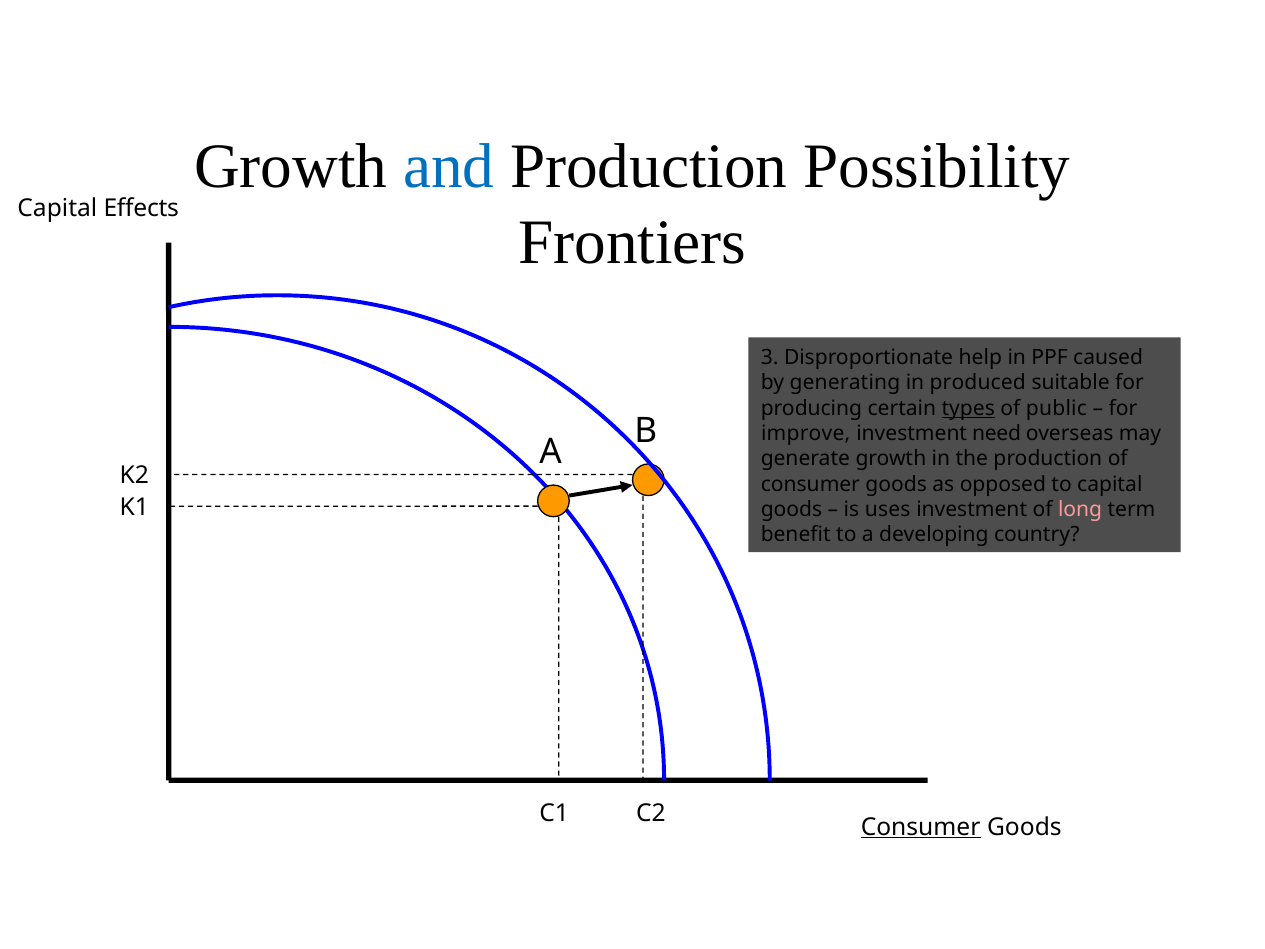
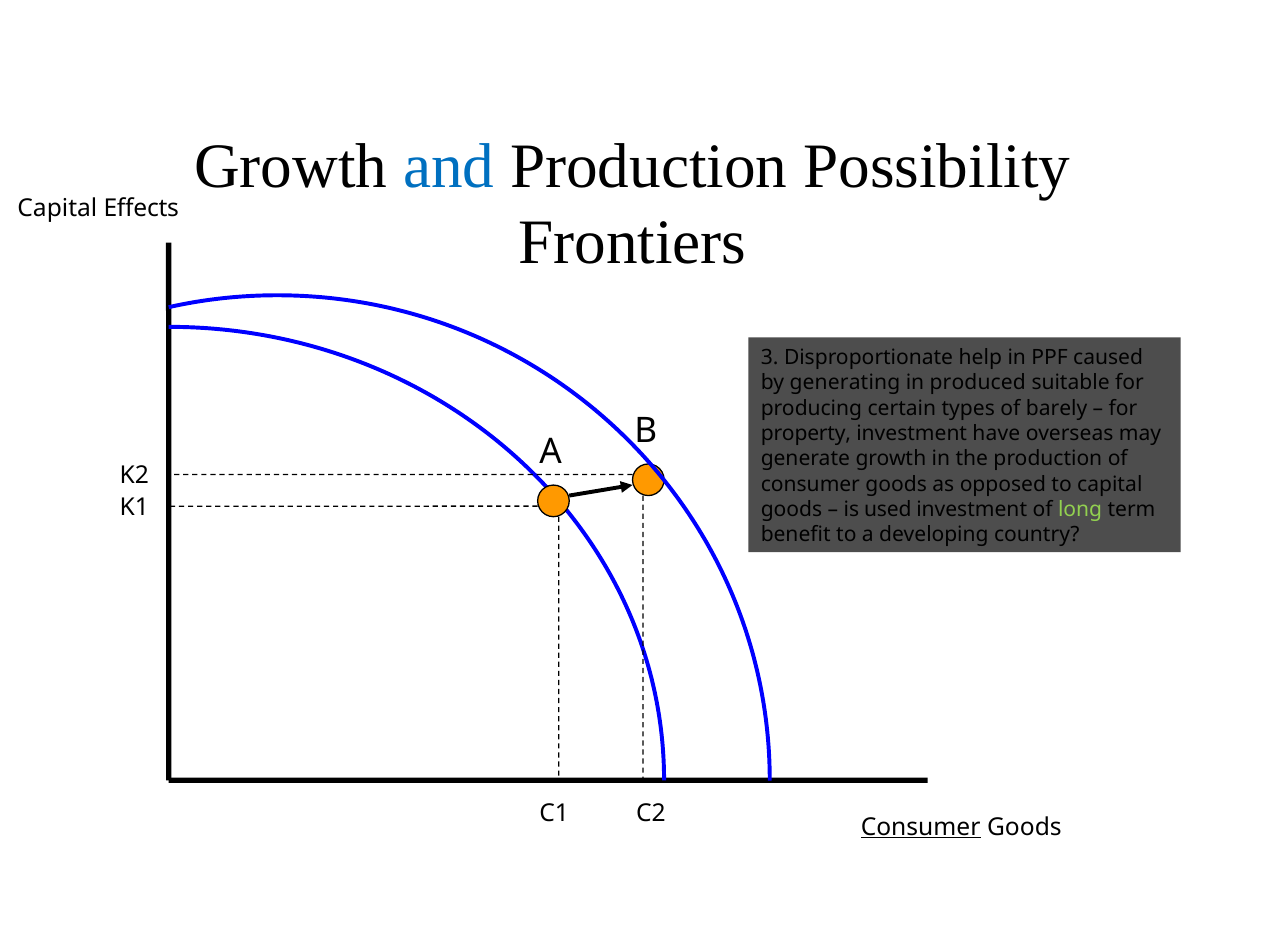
types underline: present -> none (968, 408)
public: public -> barely (1057, 408)
improve: improve -> property (806, 434)
need: need -> have (996, 434)
uses: uses -> used (888, 509)
long colour: pink -> light green (1080, 509)
